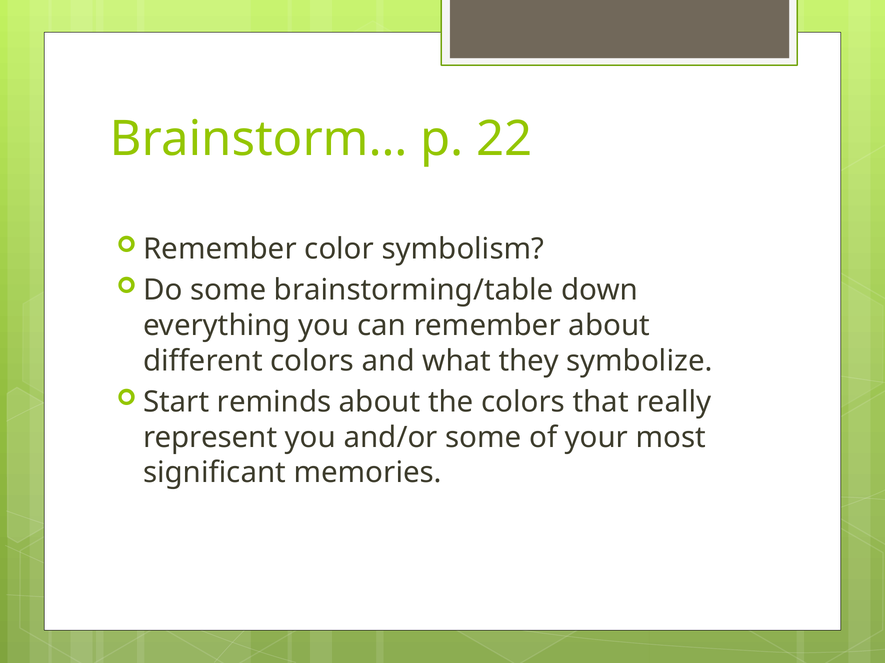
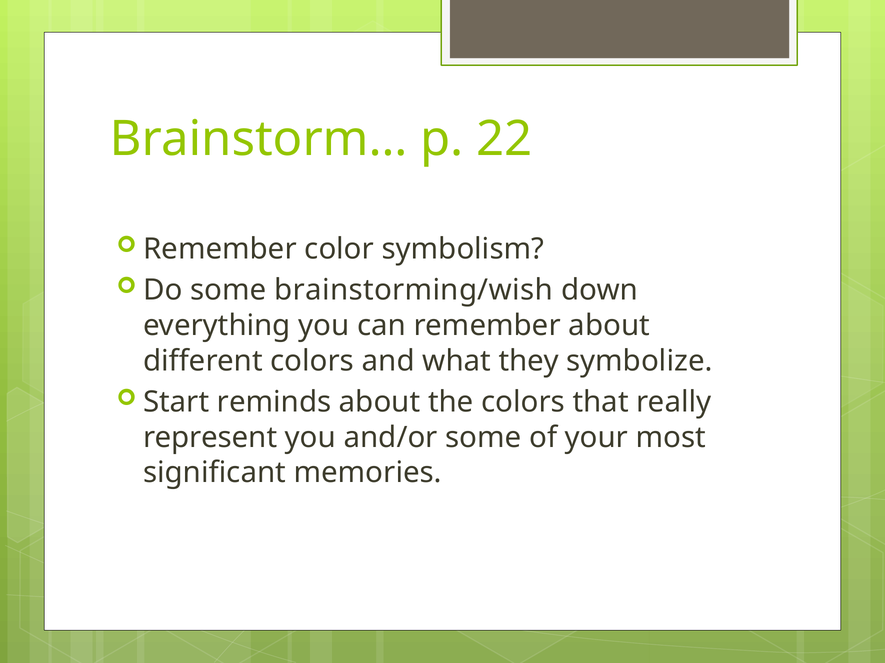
brainstorming/table: brainstorming/table -> brainstorming/wish (414, 290)
